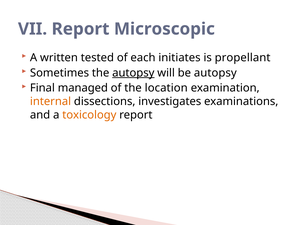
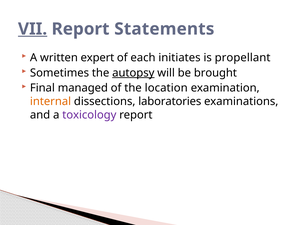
VII underline: none -> present (33, 29)
Microscopic: Microscopic -> Statements (164, 29)
tested: tested -> expert (97, 58)
be autopsy: autopsy -> brought (215, 73)
investigates: investigates -> laboratories (170, 101)
toxicology colour: orange -> purple (89, 115)
